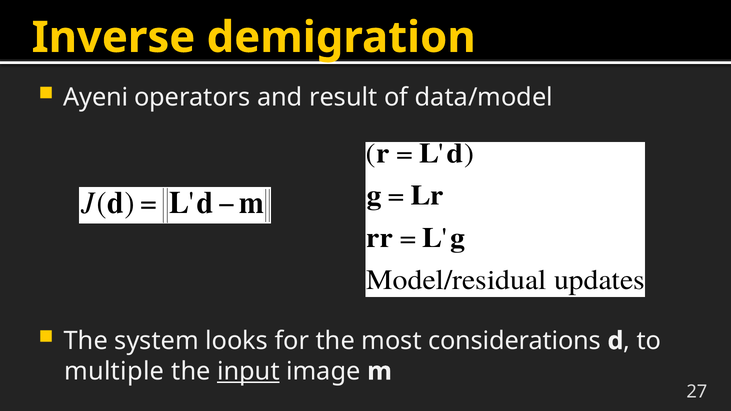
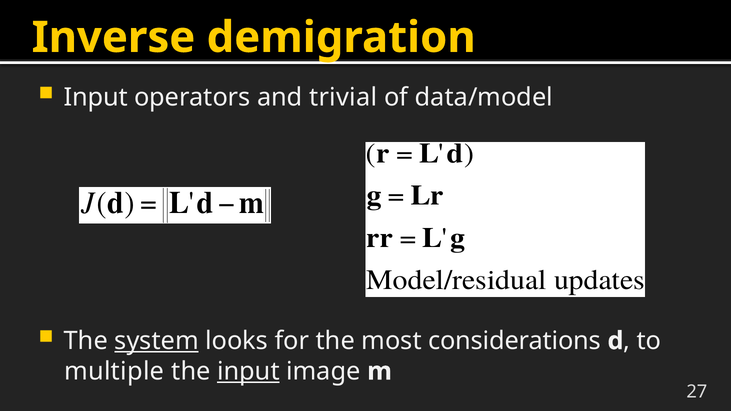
Ayeni: Ayeni -> Input (96, 97)
result: result -> trivial (343, 97)
system underline: none -> present (157, 341)
